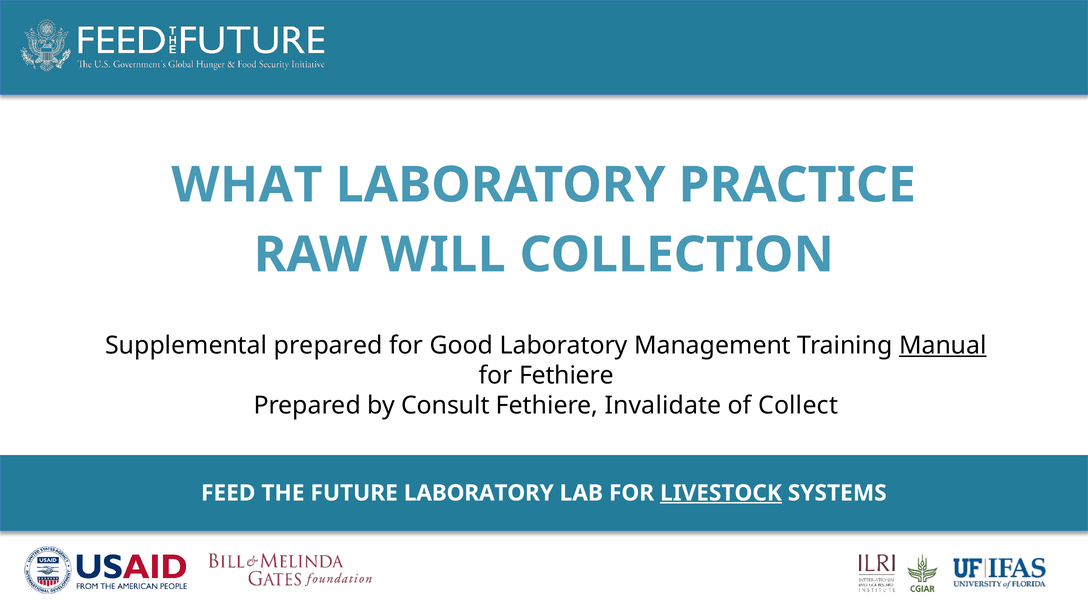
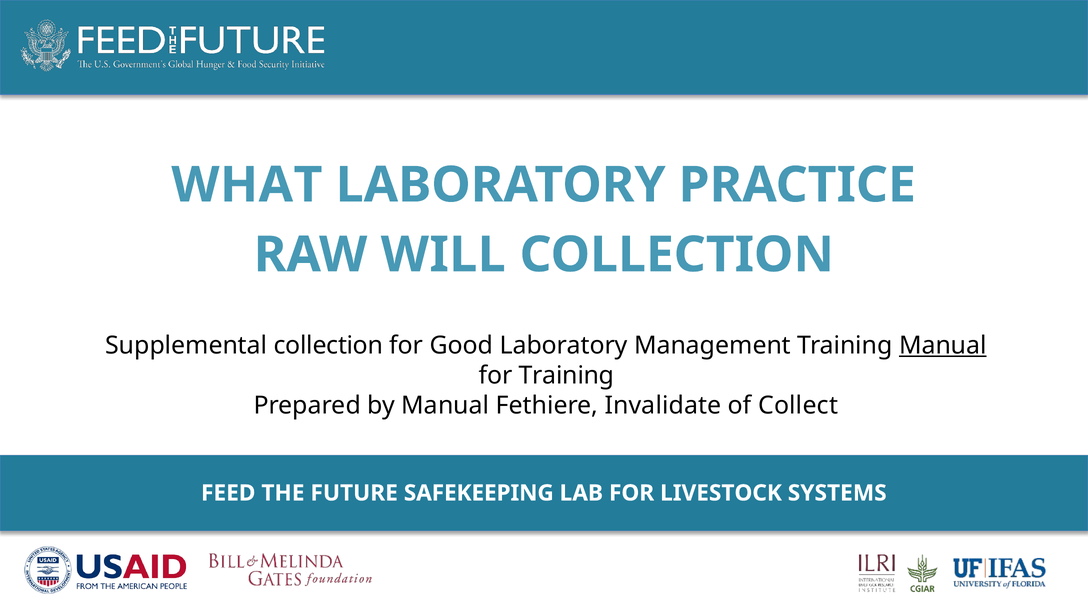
Supplemental prepared: prepared -> collection (328, 346)
for Fethiere: Fethiere -> Training (567, 376)
by Consult: Consult -> Manual (445, 406)
FUTURE LABORATORY: LABORATORY -> SAFEKEEPING (479, 493)
LIVESTOCK underline: present -> none (721, 493)
